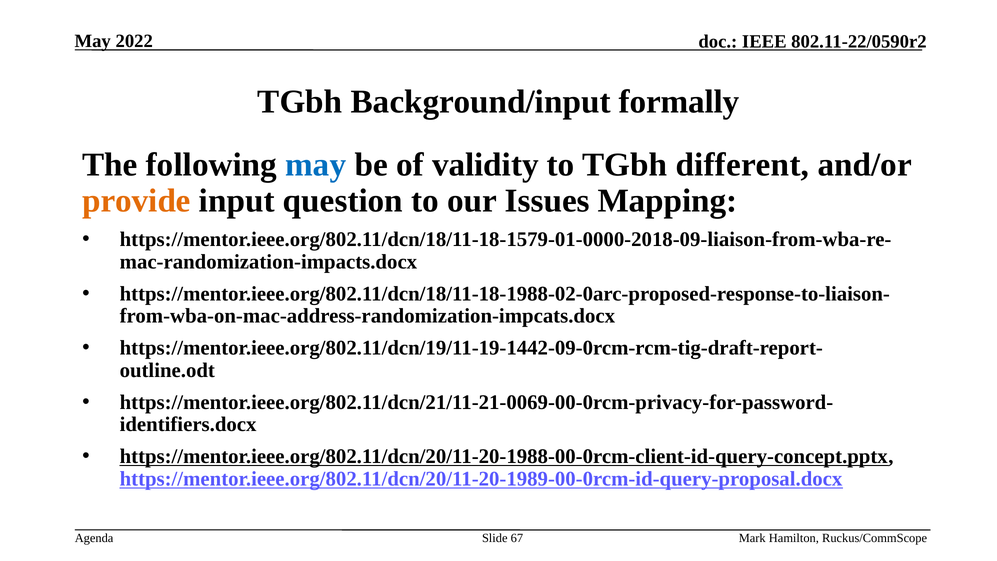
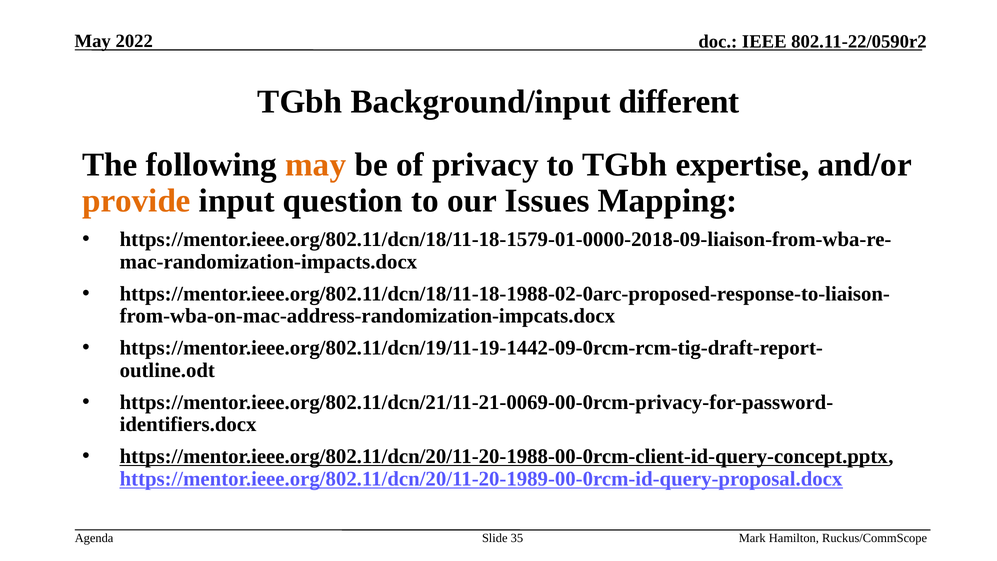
formally: formally -> different (679, 102)
may colour: blue -> orange (316, 165)
validity: validity -> privacy (485, 165)
different: different -> expertise (742, 165)
67: 67 -> 35 (517, 538)
